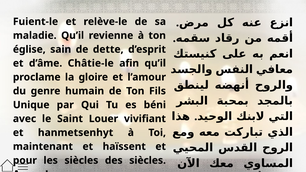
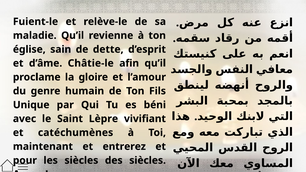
Louer: Louer -> Lèpre (103, 119)
hanmetsenhyt: hanmetsenhyt -> catéchumènes (76, 133)
haïssent: haïssent -> entrerez (124, 147)
